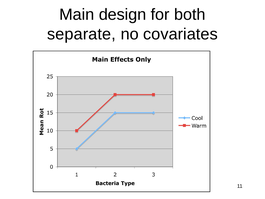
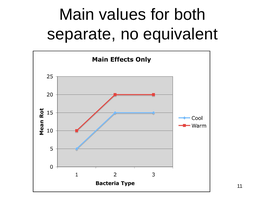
design: design -> values (122, 15)
covariates: covariates -> equivalent (180, 34)
